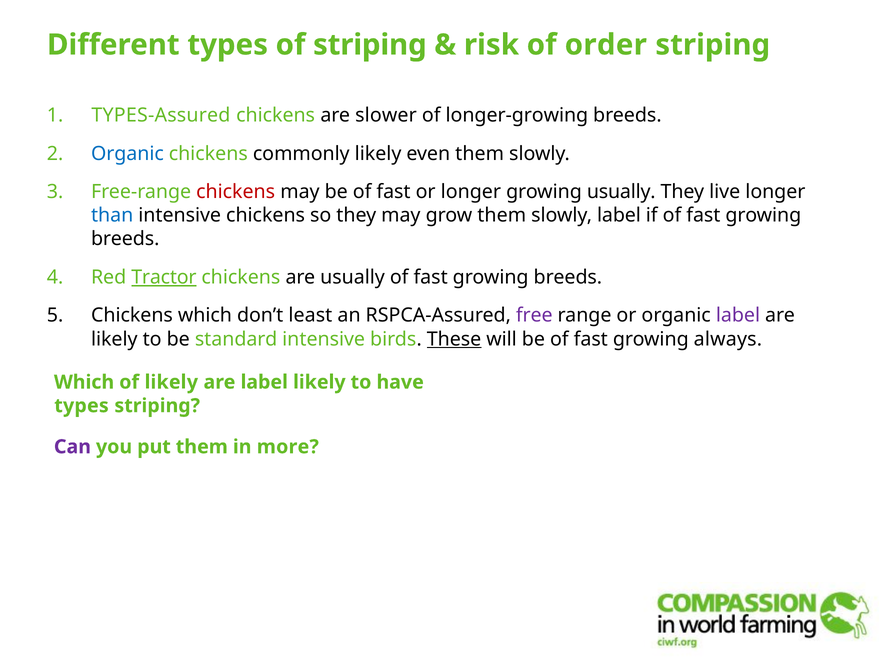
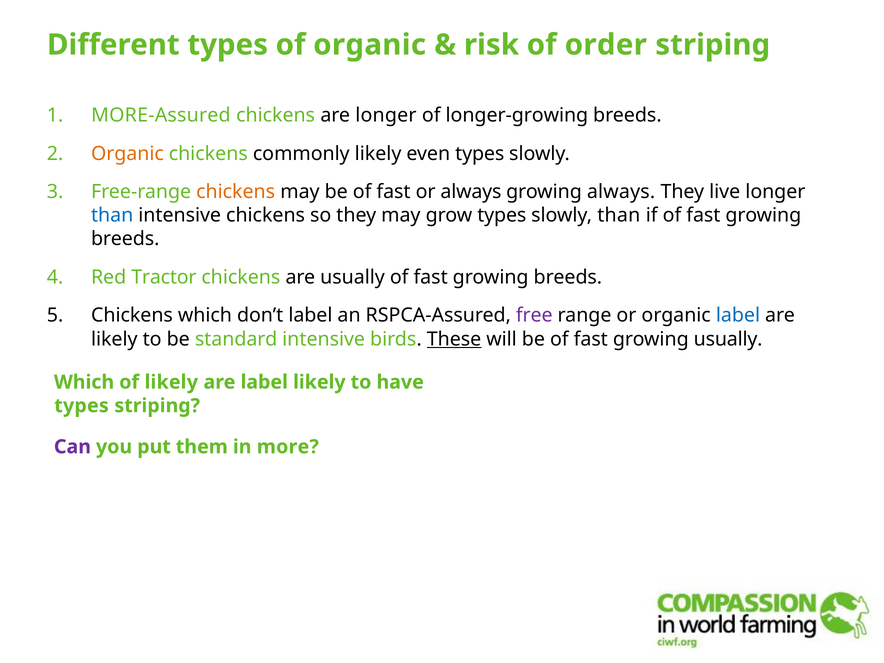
of striping: striping -> organic (370, 45)
TYPES-Assured: TYPES-Assured -> MORE-Assured (161, 115)
are slower: slower -> longer (386, 115)
Organic colour: blue -> orange (127, 154)
even them: them -> types (480, 154)
chickens colour: red -> orange (236, 192)
or longer: longer -> always (471, 192)
growing usually: usually -> always (621, 192)
grow them: them -> types (502, 215)
slowly label: label -> than (619, 215)
Tractor underline: present -> none (164, 277)
don’t least: least -> label (310, 316)
label colour: purple -> blue (738, 316)
growing always: always -> usually (728, 339)
